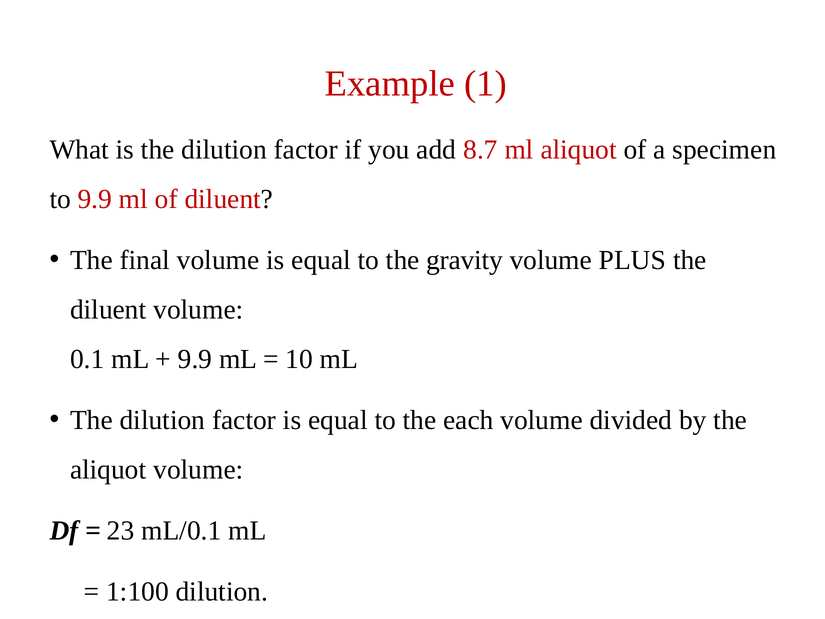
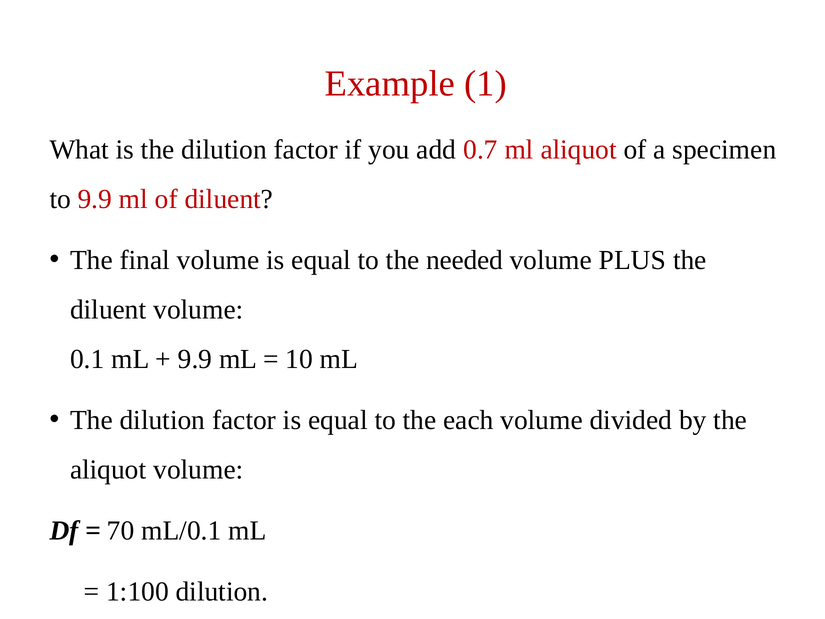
8.7: 8.7 -> 0.7 (481, 149)
gravity: gravity -> needed (465, 260)
23: 23 -> 70 (121, 530)
